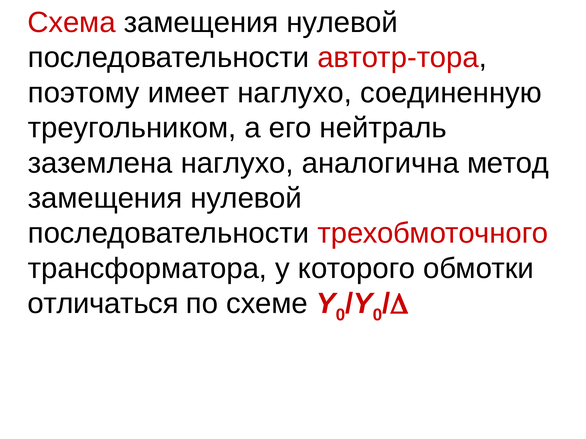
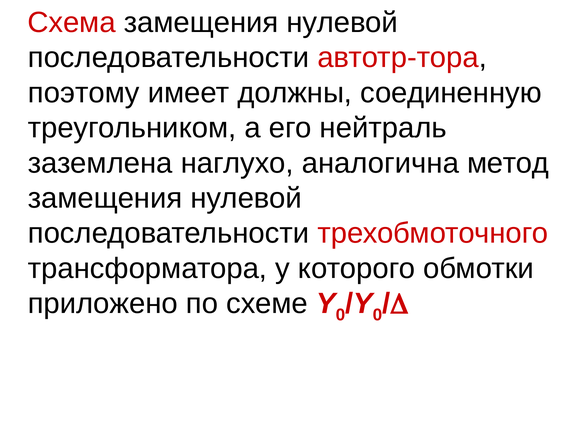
имеет наглухо: наглухо -> должны (295, 93)
отличаться: отличаться -> приложено (103, 304)
